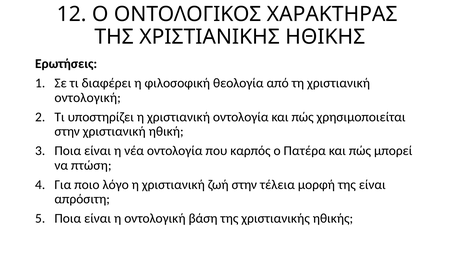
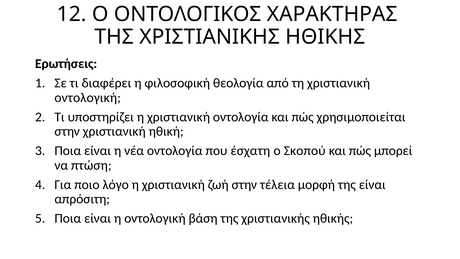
καρπός: καρπός -> έσχατη (250, 151)
Πατέρα: Πατέρα -> Σκοπού (305, 151)
